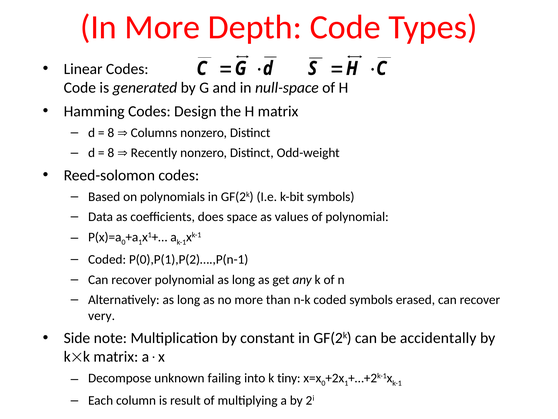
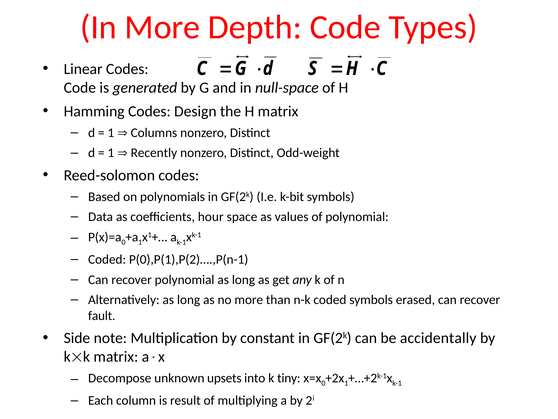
8: 8 -> 1 (111, 133)
8: 8 -> 1 (111, 153)
does: does -> hour (211, 217)
very: very -> fault (102, 315)
failing: failing -> upsets (224, 378)
